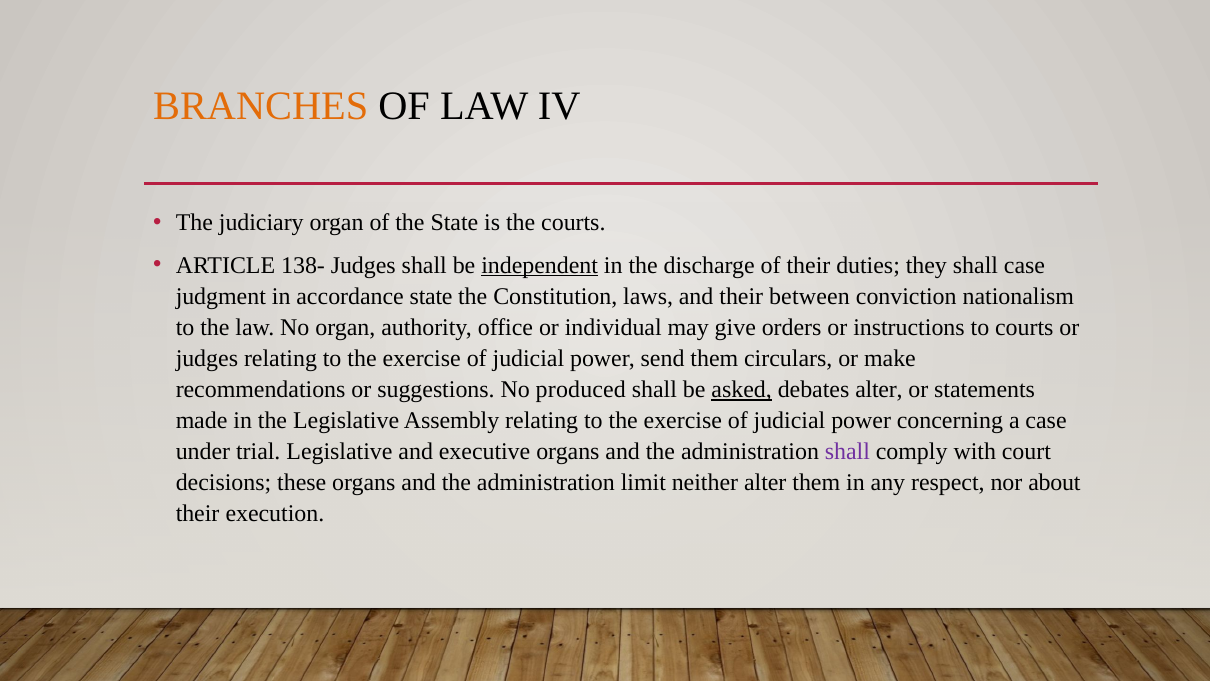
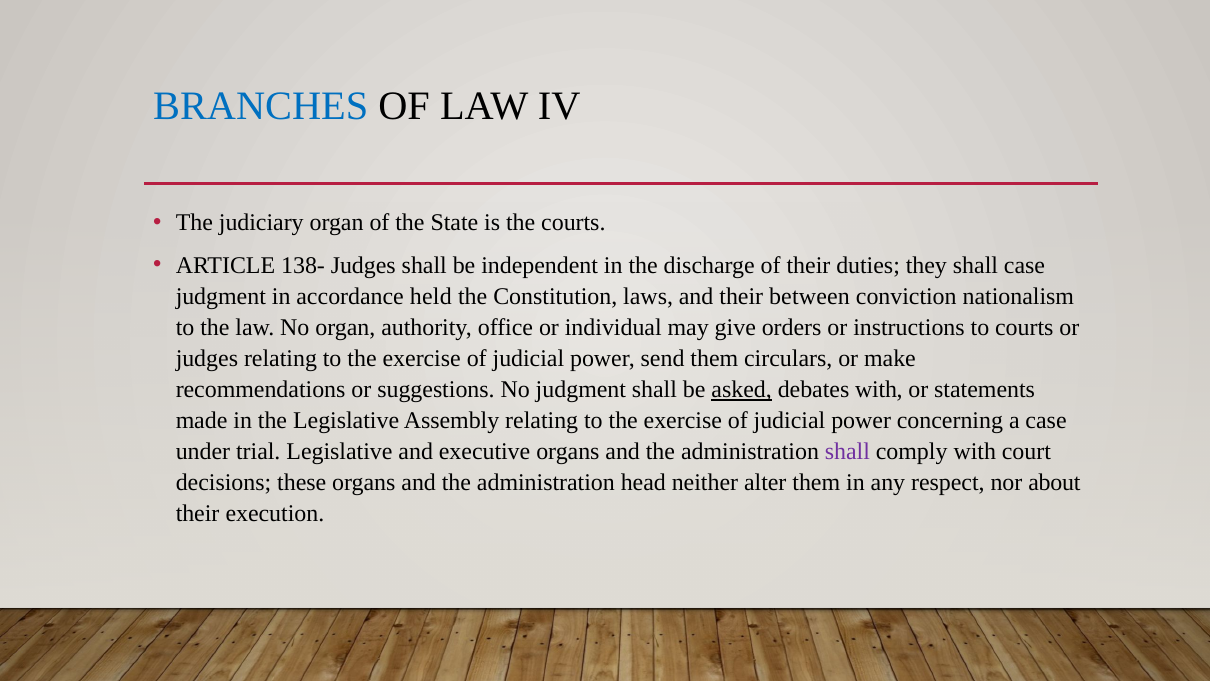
BRANCHES colour: orange -> blue (261, 106)
independent underline: present -> none (540, 265)
accordance state: state -> held (431, 296)
No produced: produced -> judgment (581, 389)
debates alter: alter -> with (879, 389)
limit: limit -> head (643, 482)
